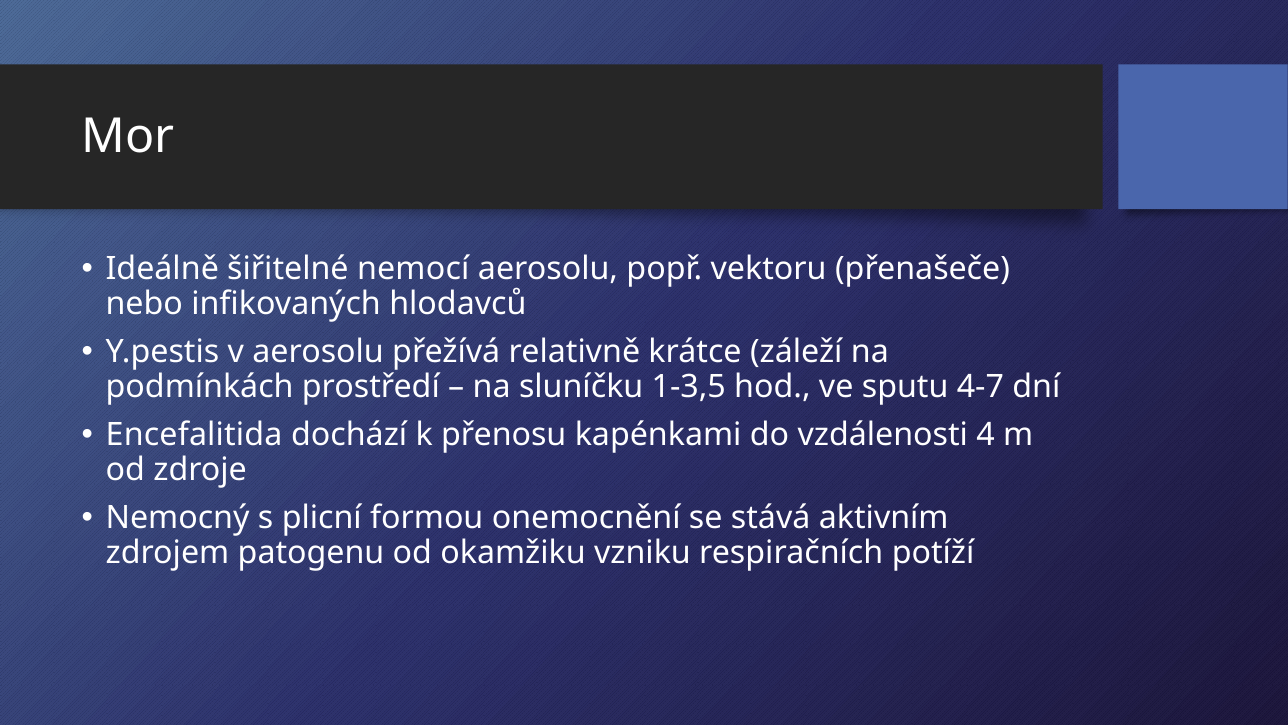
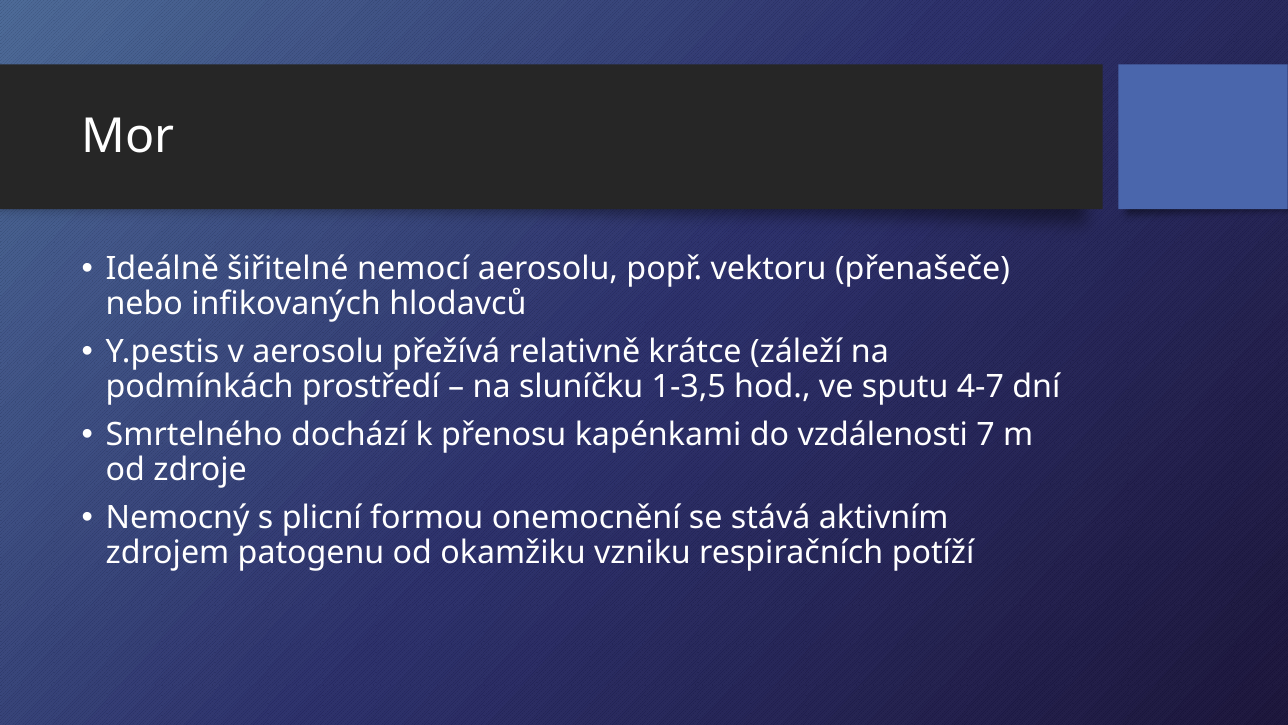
Encefalitida: Encefalitida -> Smrtelného (194, 435)
4: 4 -> 7 (986, 435)
